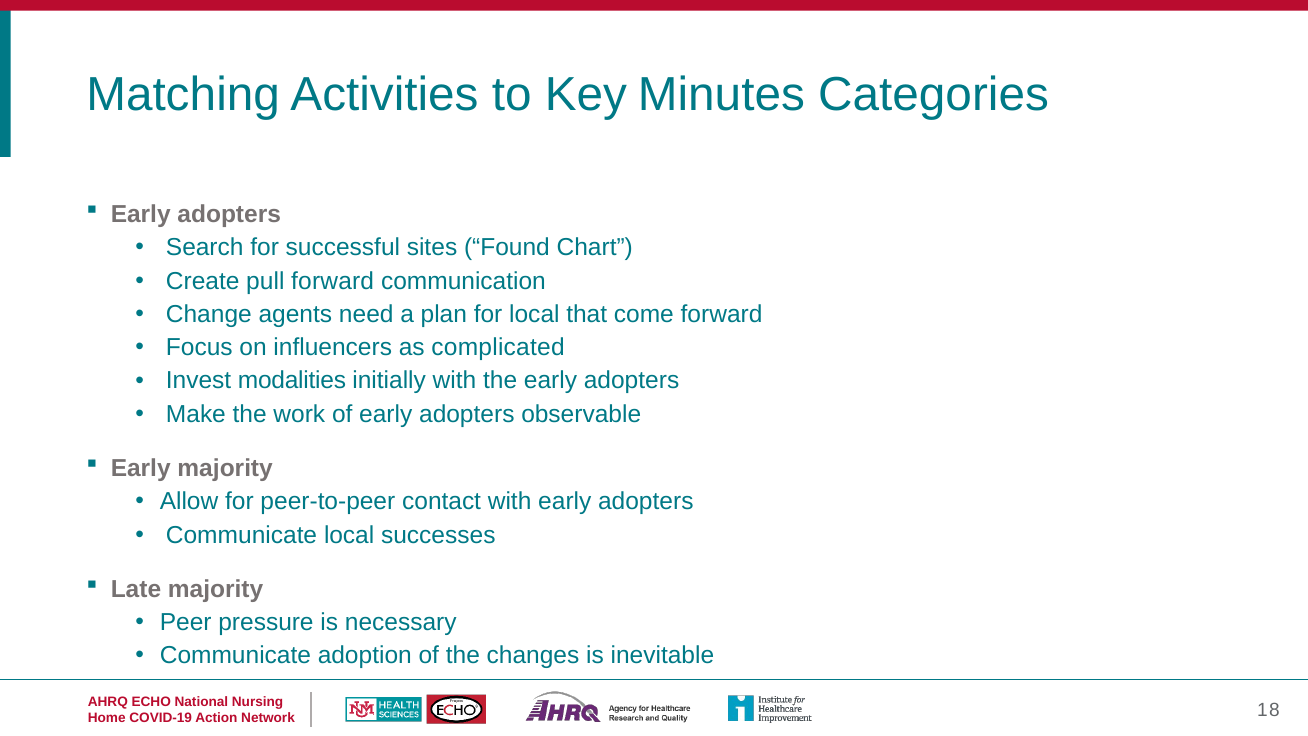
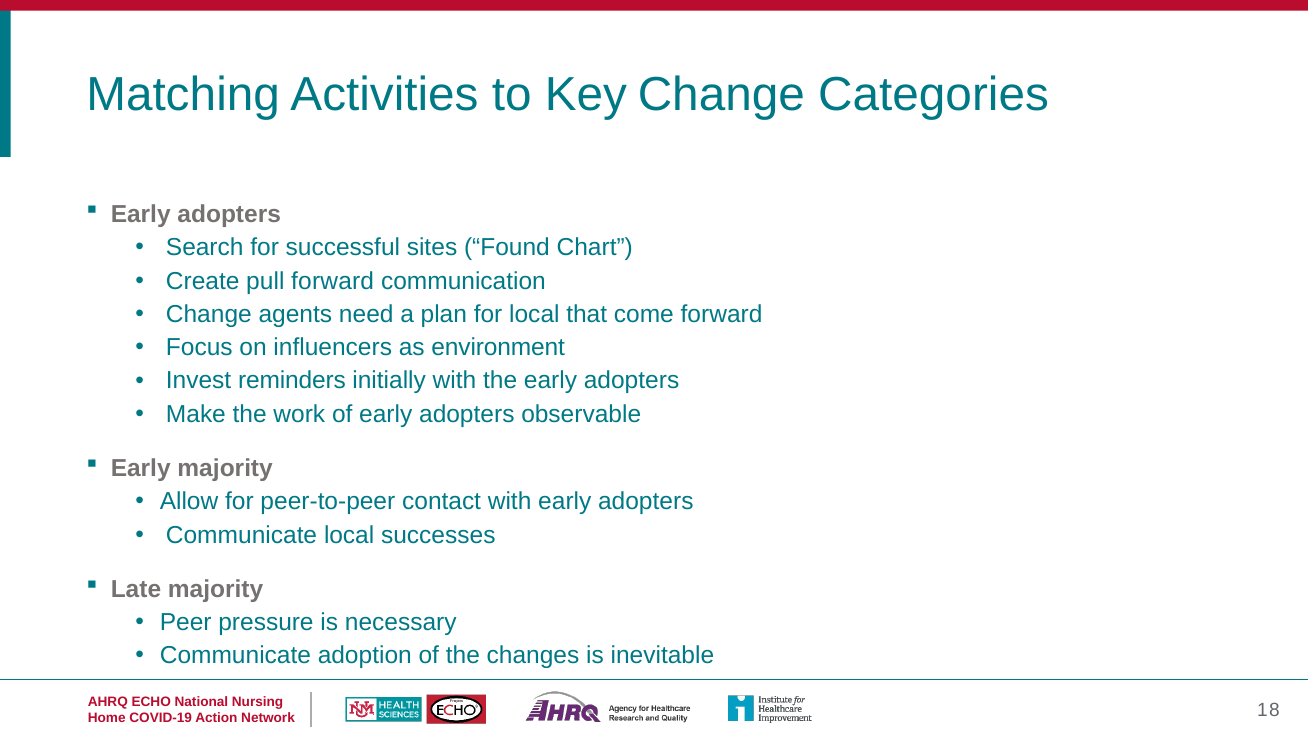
Key Minutes: Minutes -> Change (721, 95)
complicated: complicated -> environment (498, 347)
modalities: modalities -> reminders (292, 381)
